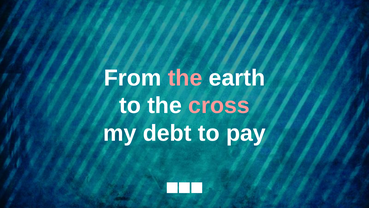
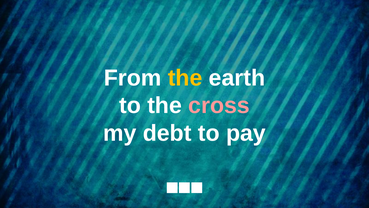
the colour: pink -> yellow (185, 78)
